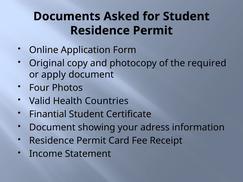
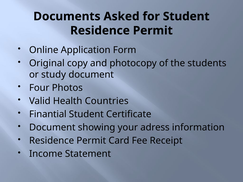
required: required -> students (207, 63)
apply: apply -> study (54, 75)
